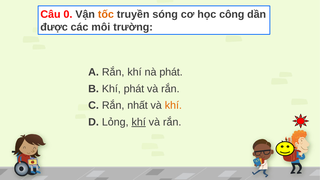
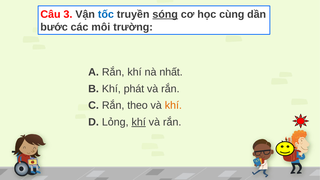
0: 0 -> 3 (68, 14)
tốc colour: orange -> blue (106, 14)
sóng underline: none -> present (165, 14)
công: công -> cùng (232, 14)
được: được -> bước (54, 27)
nà phát: phát -> nhất (171, 72)
nhất: nhất -> theo (138, 105)
